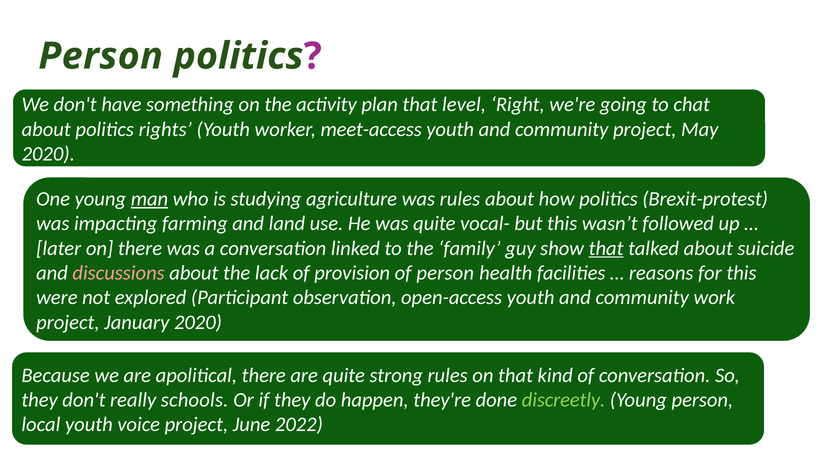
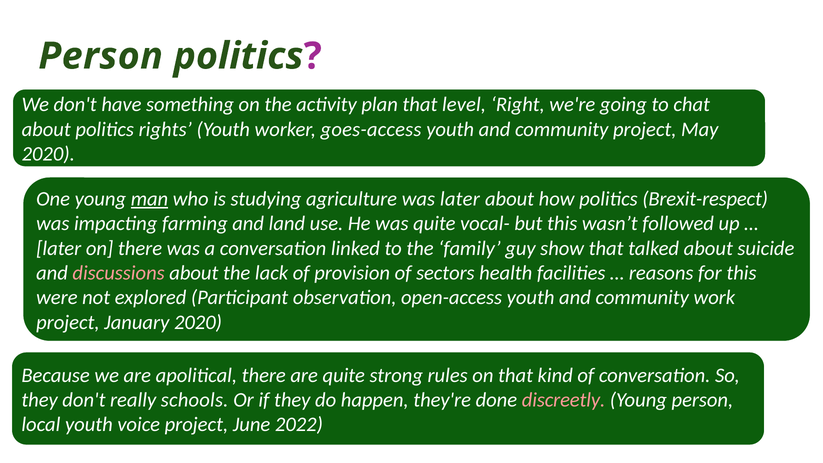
meet-access: meet-access -> goes-access (371, 129)
was rules: rules -> later (460, 199)
Brexit-protest: Brexit-protest -> Brexit-respect (705, 199)
that underline: present -> none (606, 248)
of person: person -> sectors (445, 273)
discreetly colour: light green -> pink (564, 400)
